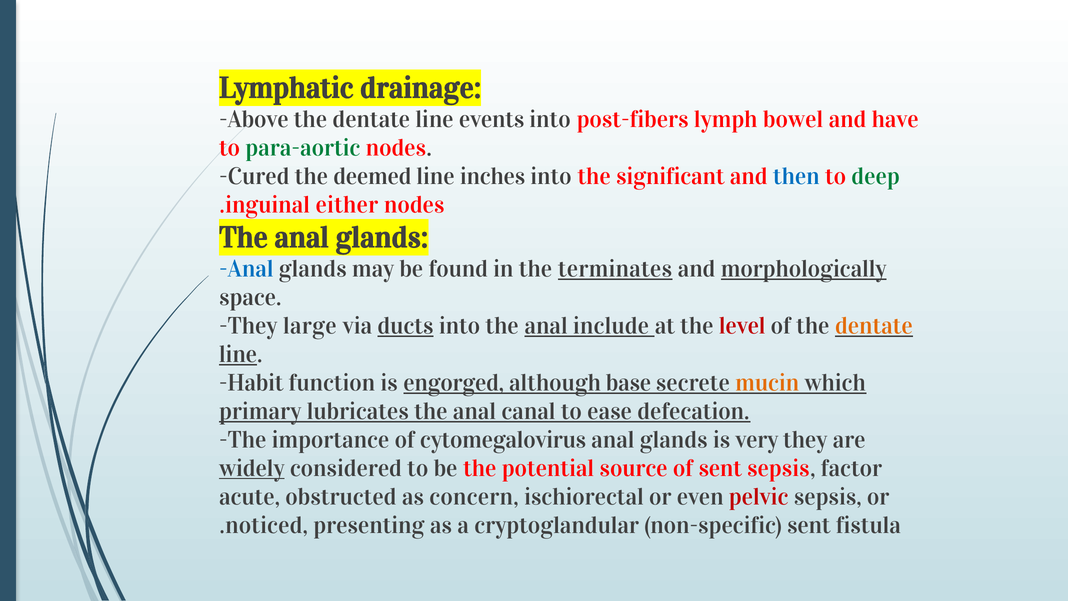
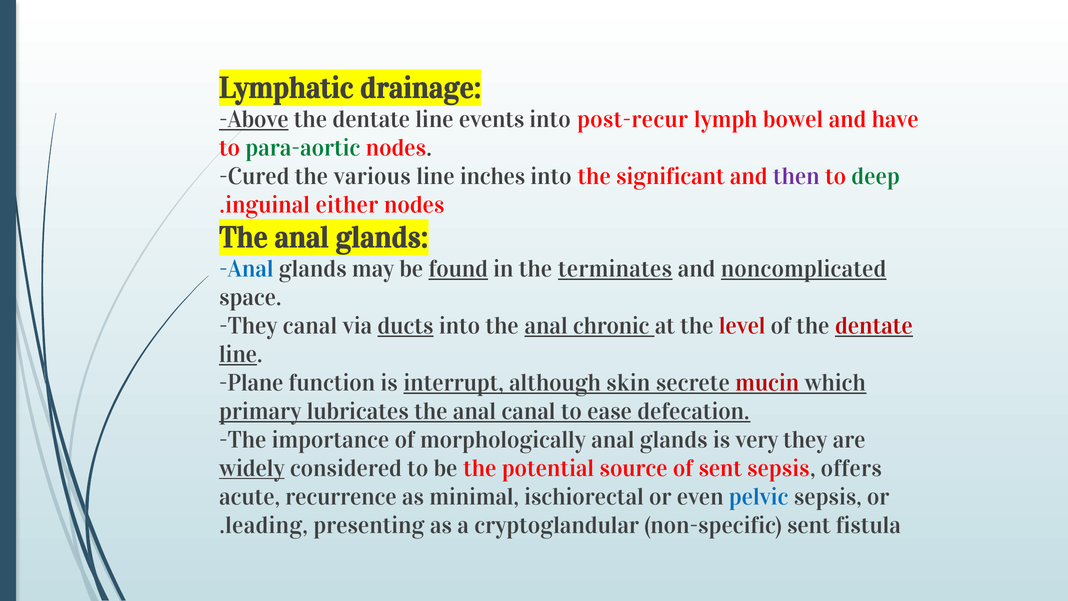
Above underline: none -> present (254, 119)
post-fibers: post-fibers -> post-recur (633, 119)
deemed: deemed -> various (372, 176)
then colour: blue -> purple (796, 176)
found underline: none -> present (458, 269)
morphologically: morphologically -> noncomplicated (804, 269)
They large: large -> canal (310, 326)
include: include -> chronic (611, 326)
dentate colour: orange -> red (874, 326)
Habit: Habit -> Plane (251, 383)
engorged: engorged -> interrupt (454, 383)
base: base -> skin (628, 383)
mucin colour: orange -> red (767, 383)
cytomegalovirus: cytomegalovirus -> morphologically (503, 440)
factor: factor -> offers (851, 468)
obstructed: obstructed -> recurrence (341, 497)
concern: concern -> minimal (474, 497)
pelvic colour: red -> blue (759, 497)
noticed: noticed -> leading (267, 525)
